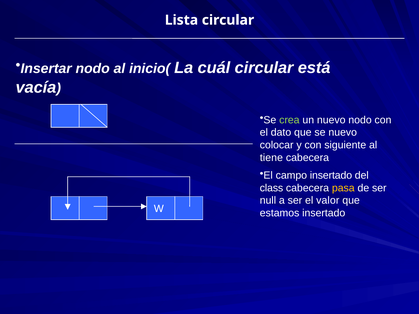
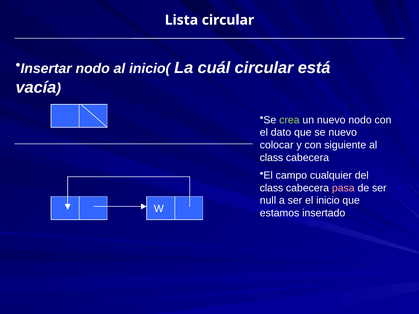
tiene: tiene -> class (271, 158)
campo insertado: insertado -> cualquier (331, 176)
pasa colour: yellow -> pink (343, 188)
valor: valor -> inicio (328, 201)
